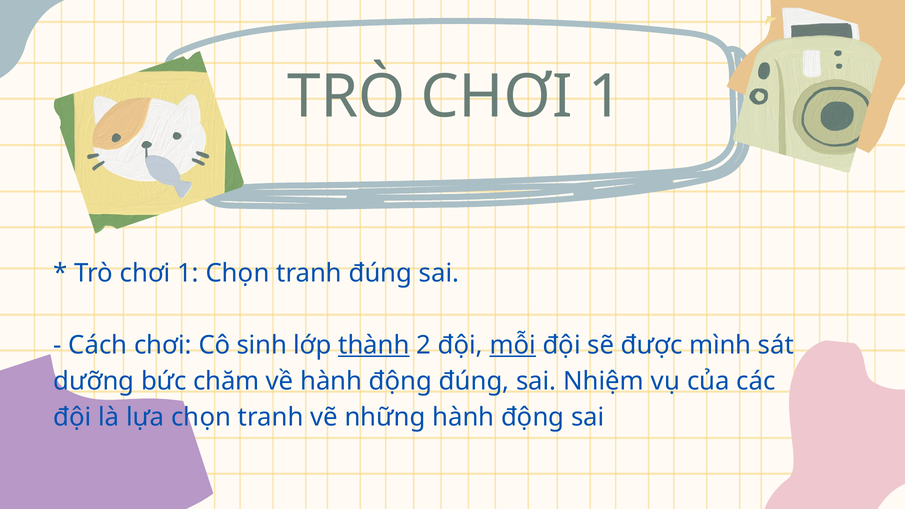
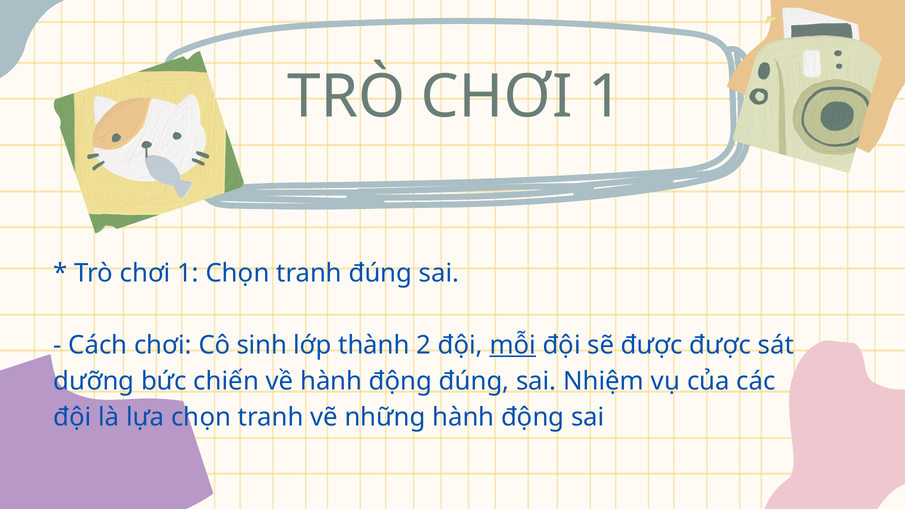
thành underline: present -> none (374, 345)
được mình: mình -> được (720, 345)
chăm: chăm -> chiến (226, 381)
